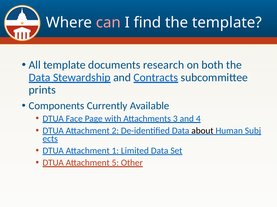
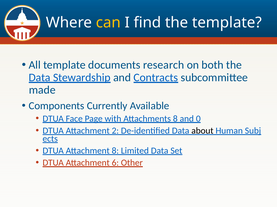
can colour: pink -> yellow (108, 23)
prints: prints -> made (42, 90)
Attachments 3: 3 -> 8 (175, 119)
4: 4 -> 0 (198, 119)
Attachment 1: 1 -> 8 (115, 151)
5: 5 -> 6 (115, 163)
